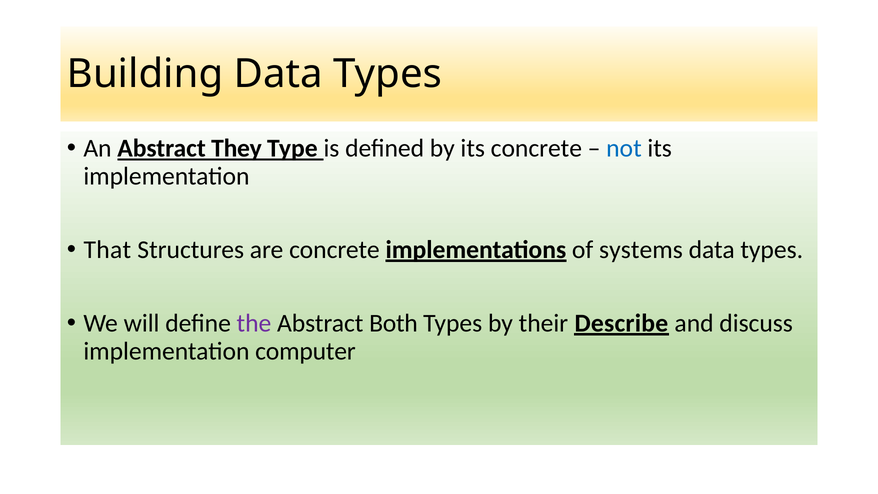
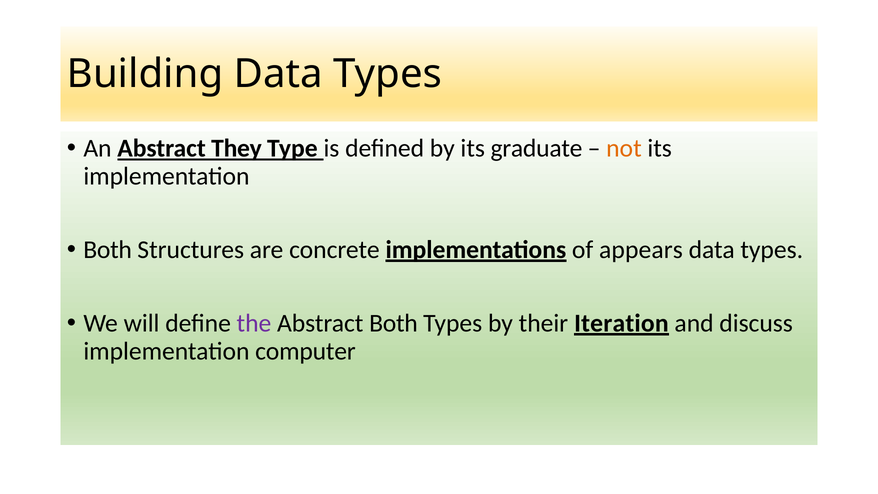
its concrete: concrete -> graduate (536, 148)
not colour: blue -> orange (624, 148)
That: That -> Both (108, 250)
systems: systems -> appears (641, 250)
Describe: Describe -> Iteration (621, 323)
